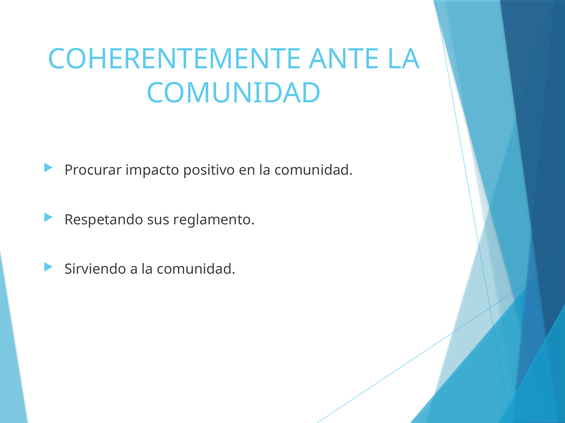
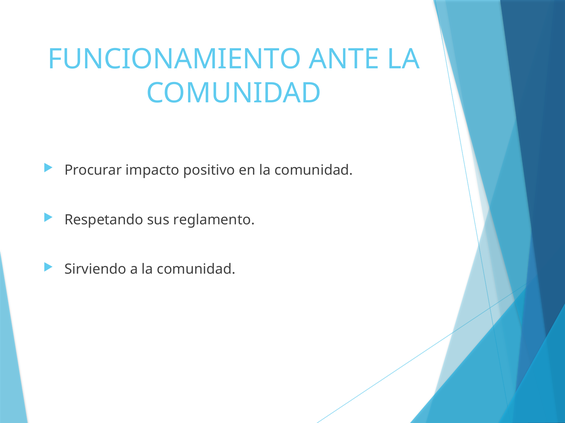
COHERENTEMENTE: COHERENTEMENTE -> FUNCIONAMIENTO (175, 59)
